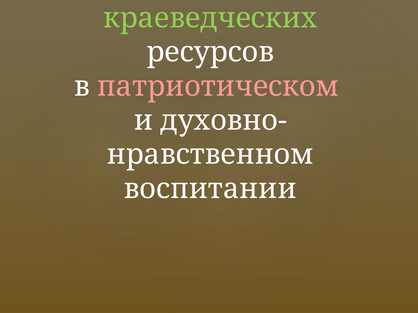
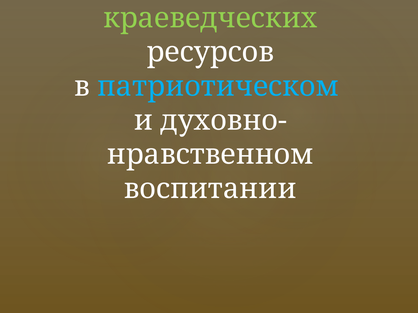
патриотическом colour: pink -> light blue (218, 86)
